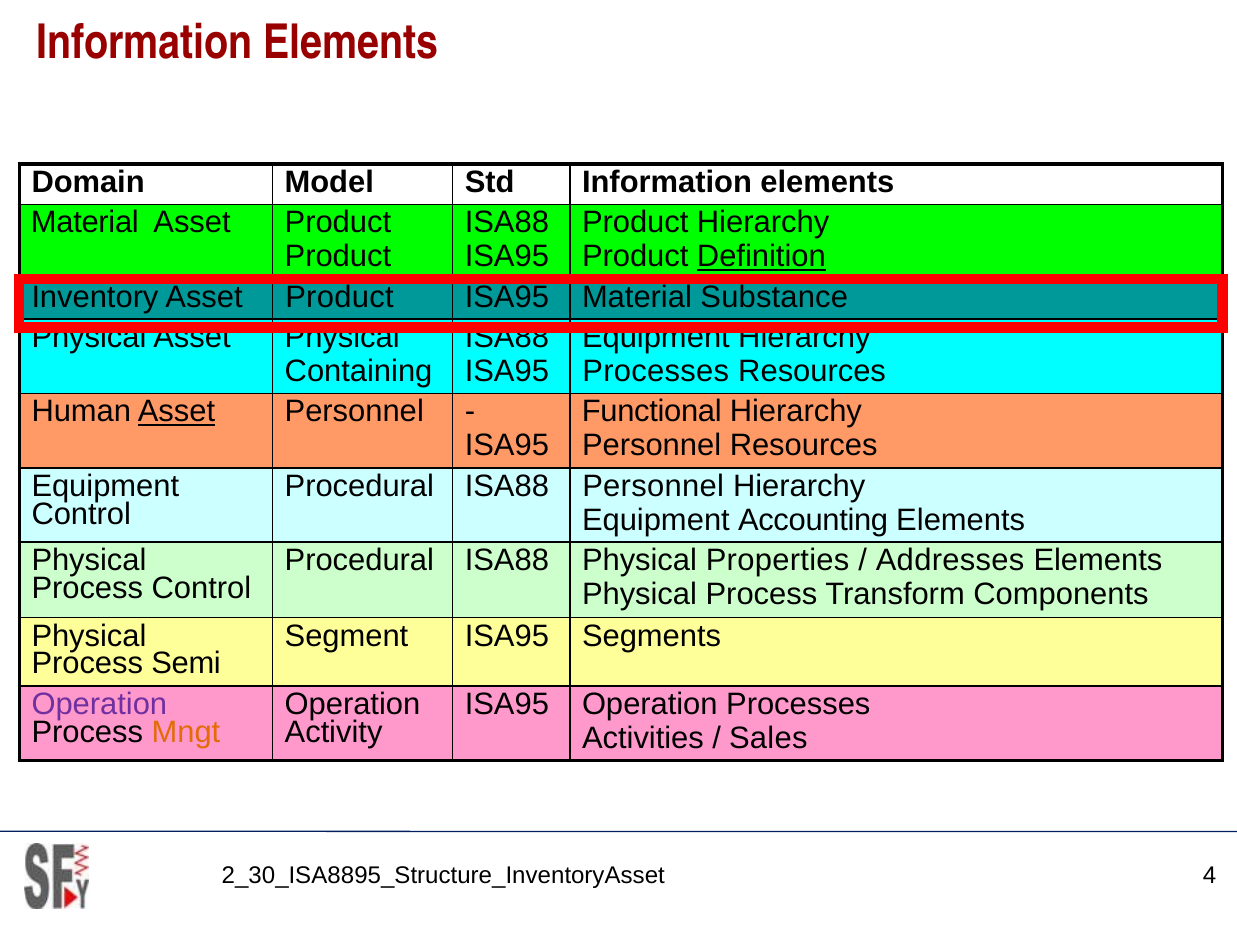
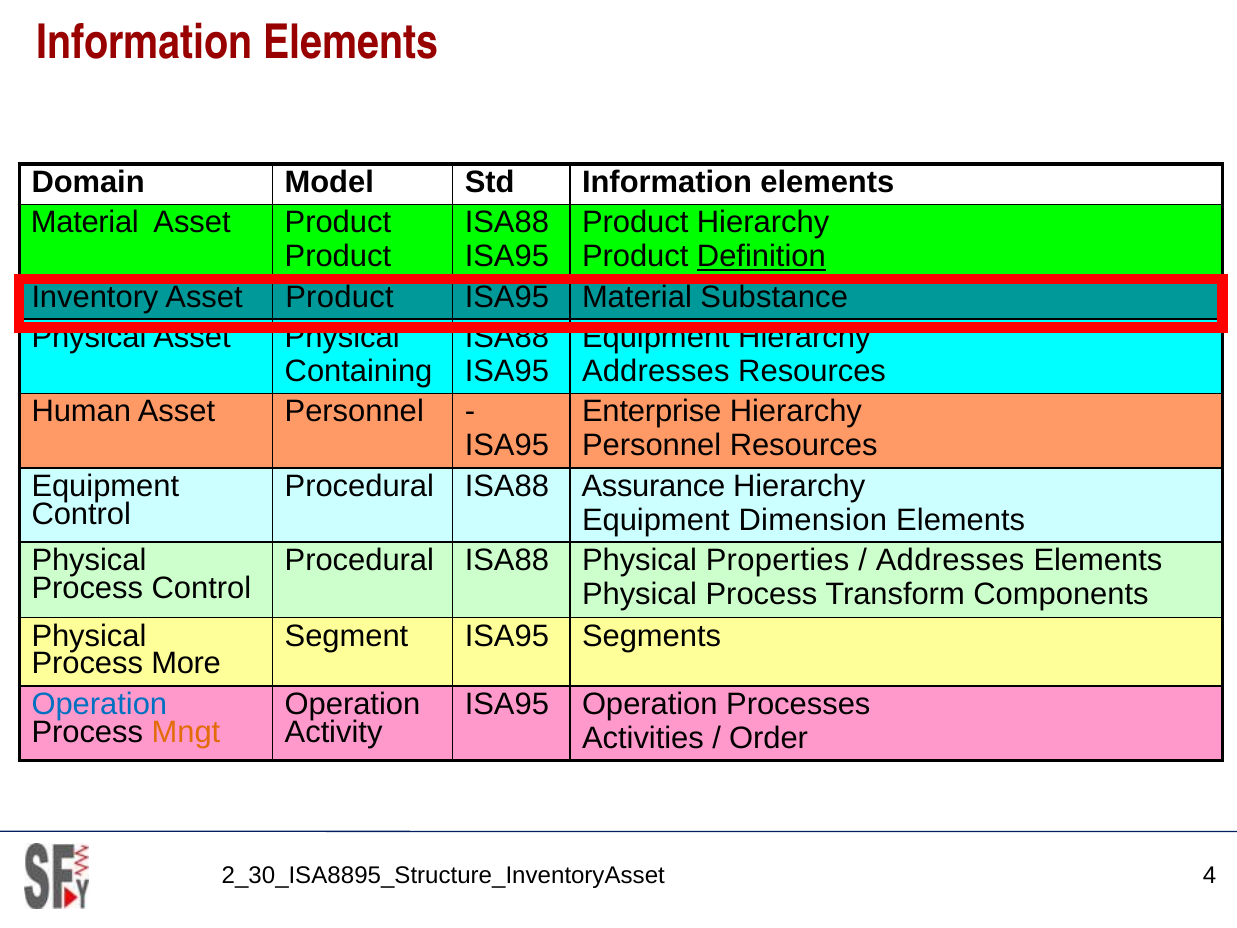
Processes: Processes -> Addresses (656, 371)
Asset underline: present -> none (176, 412)
Functional: Functional -> Enterprise (652, 412)
ISA88 Personnel: Personnel -> Assurance (653, 486)
Accounting: Accounting -> Dimension (813, 520)
Semi: Semi -> More (186, 664)
Operation colour: purple -> blue (99, 704)
Sales: Sales -> Order (769, 738)
